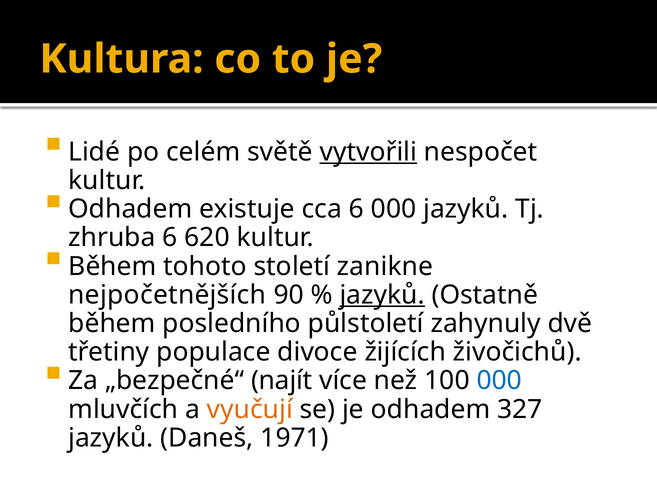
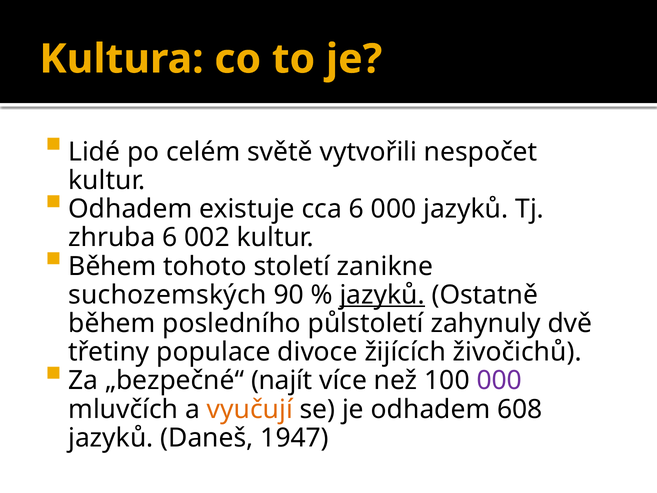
vytvořili underline: present -> none (368, 152)
620: 620 -> 002 (207, 238)
nejpočetnějších: nejpočetnějších -> suchozemských (167, 295)
000 colour: blue -> purple (499, 381)
327: 327 -> 608 (520, 409)
1971: 1971 -> 1947 (295, 438)
